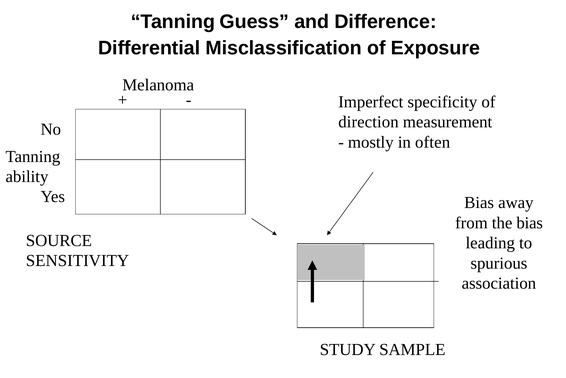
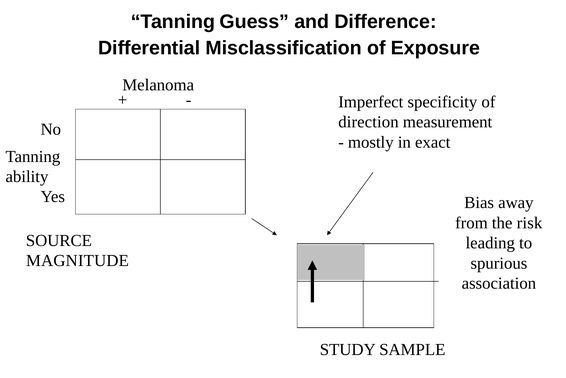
often: often -> exact (433, 142)
the bias: bias -> risk (530, 222)
SENSITIVITY: SENSITIVITY -> MAGNITUDE (77, 260)
